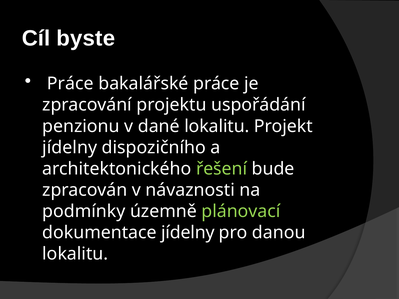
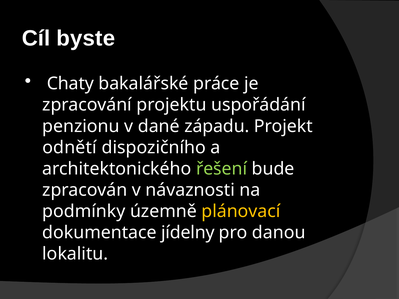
Práce: Práce -> Chaty (70, 84)
dané lokalitu: lokalitu -> západu (217, 126)
jídelny: jídelny -> odnětí (70, 148)
plánovací colour: light green -> yellow (241, 211)
